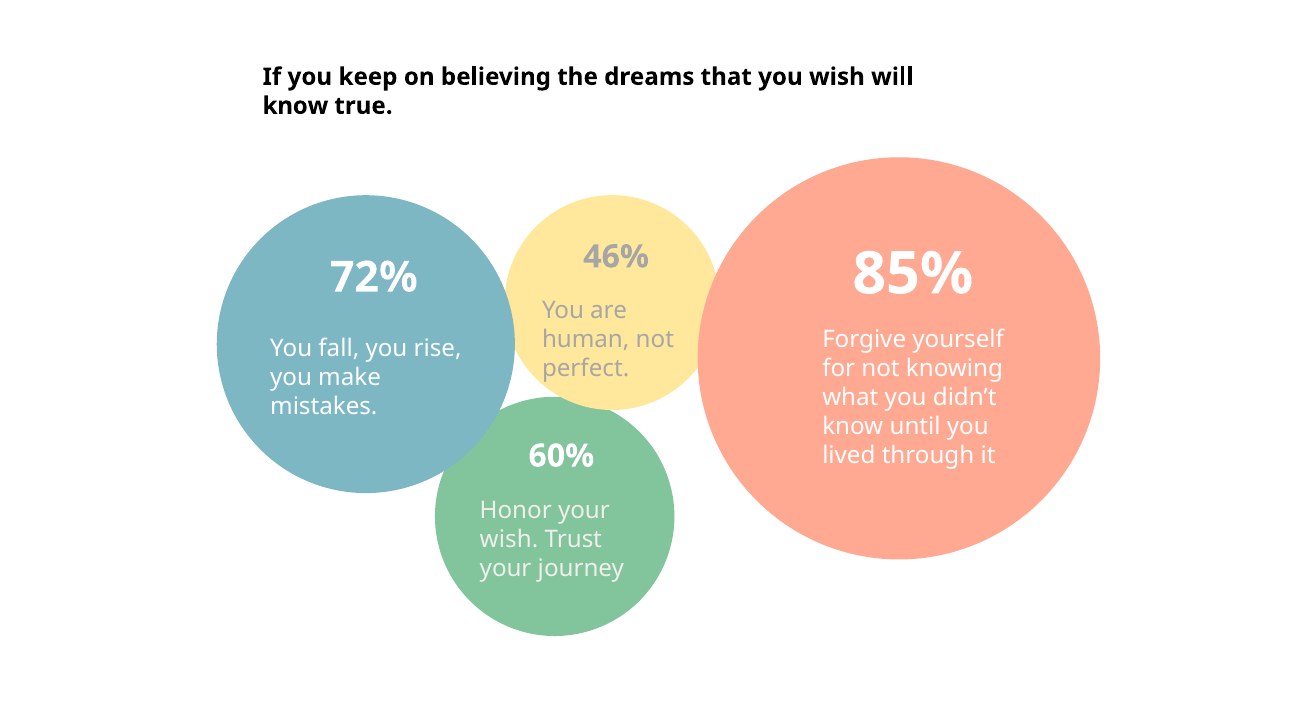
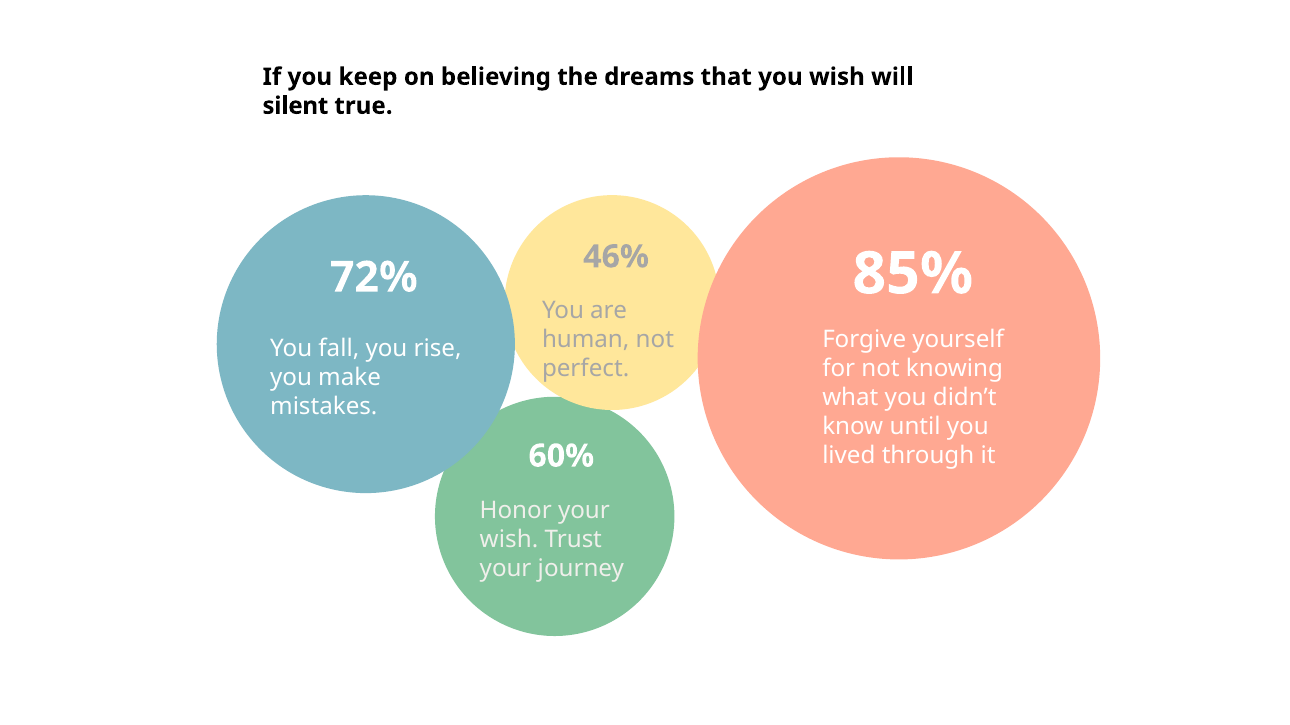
know: know -> silent (295, 106)
